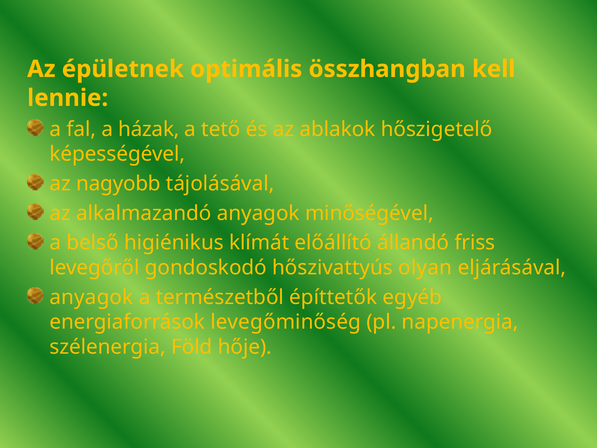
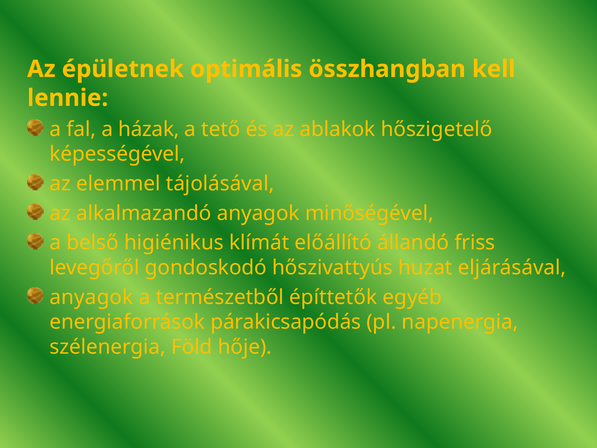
nagyobb: nagyobb -> elemmel (118, 184)
olyan: olyan -> huzat (425, 267)
levegőminőség: levegőminőség -> párakicsapódás (286, 322)
